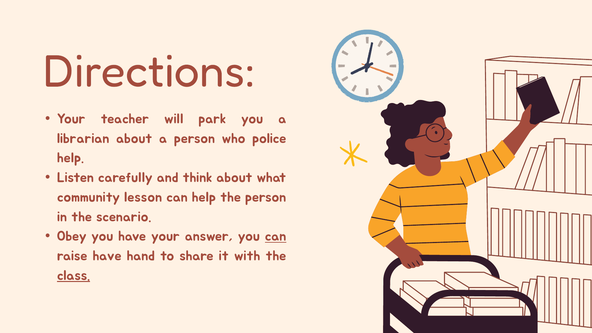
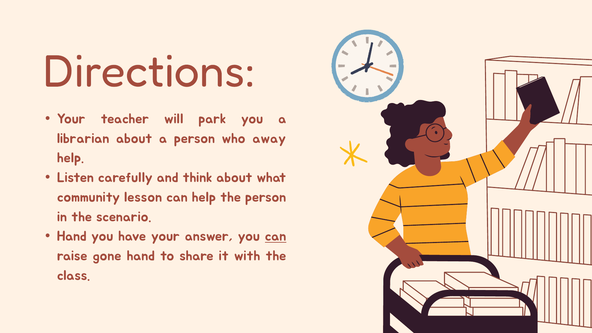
police: police -> away (269, 138)
Obey: Obey -> Hand (72, 236)
raise have: have -> gone (107, 256)
class underline: present -> none (74, 275)
